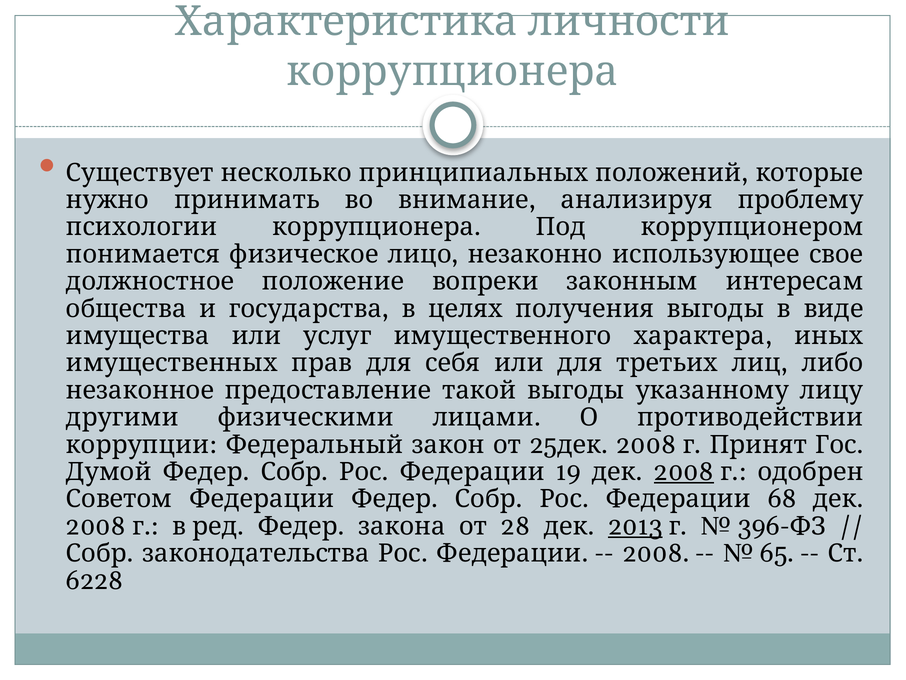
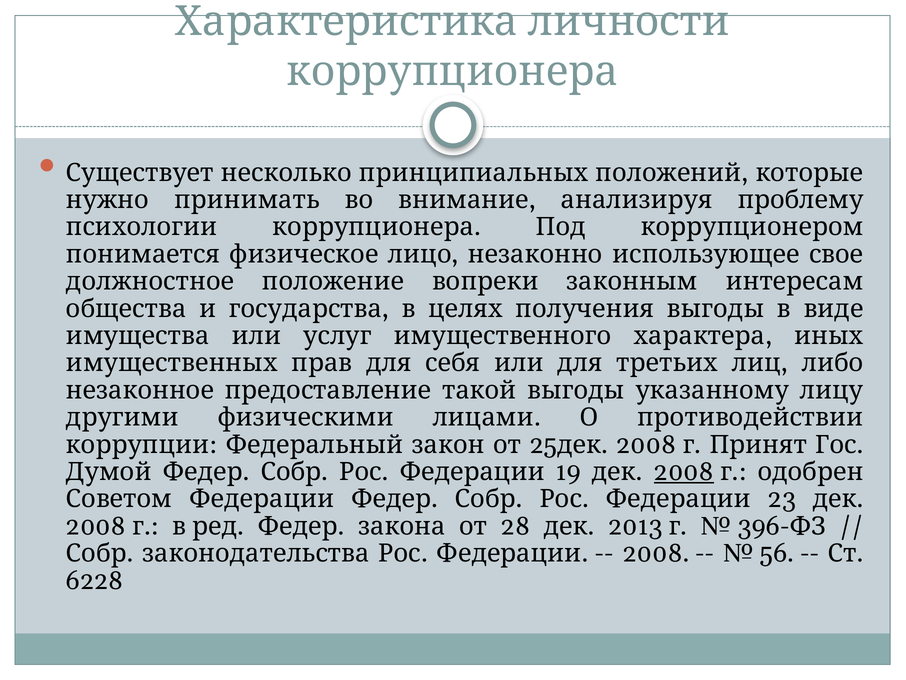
68: 68 -> 23 (782, 499)
2013 underline: present -> none (635, 526)
65: 65 -> 56 (777, 553)
